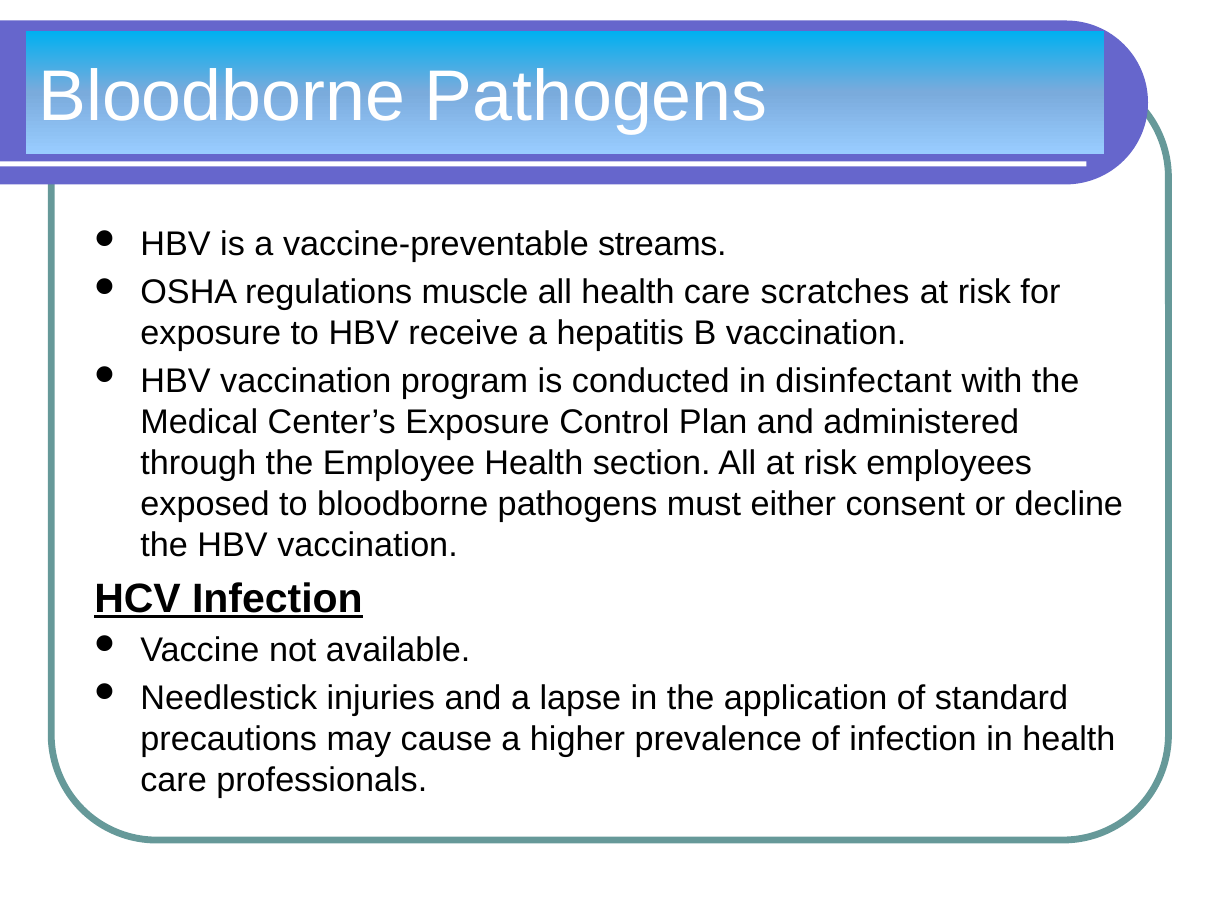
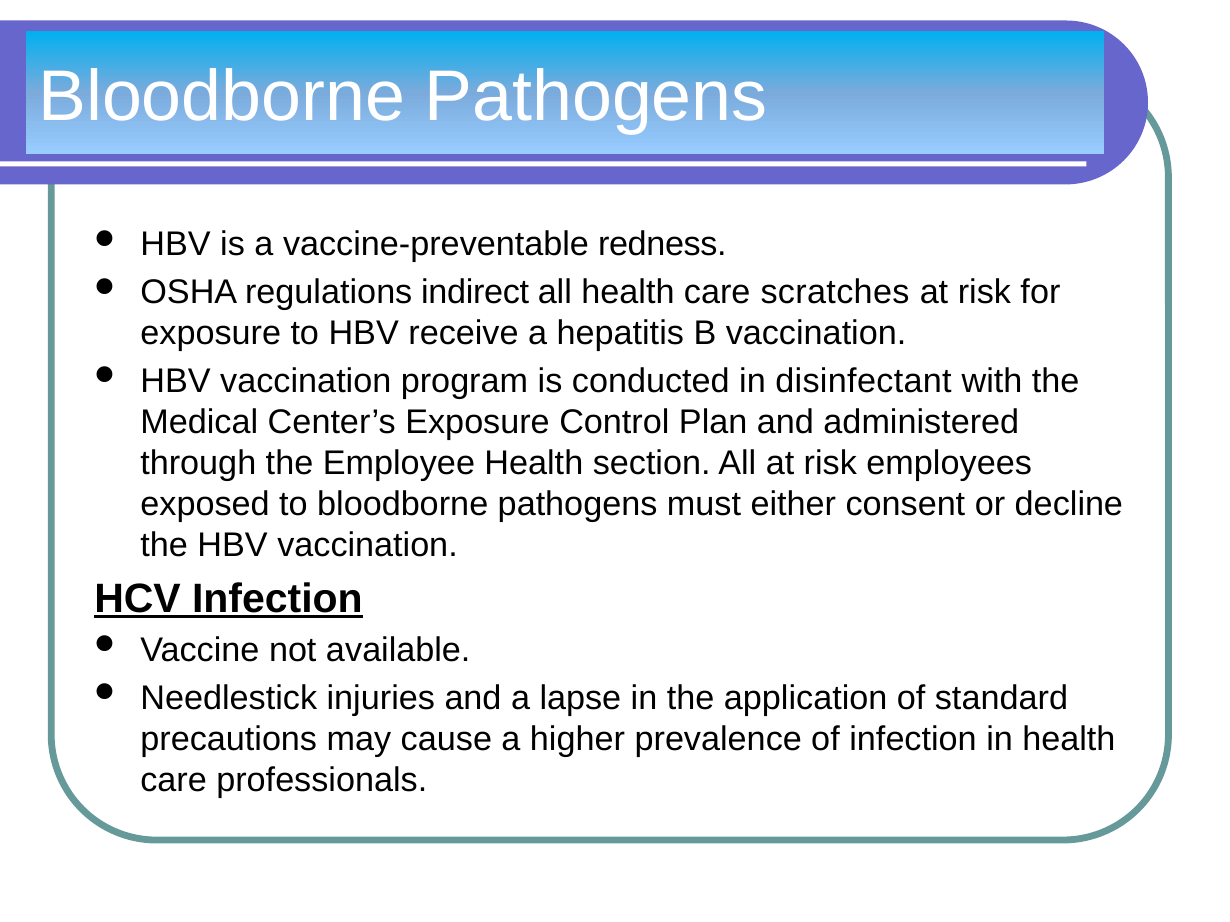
streams: streams -> redness (662, 244)
muscle: muscle -> indirect (475, 292)
